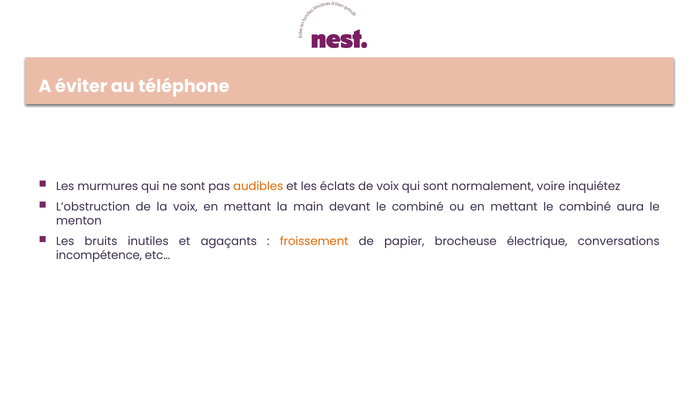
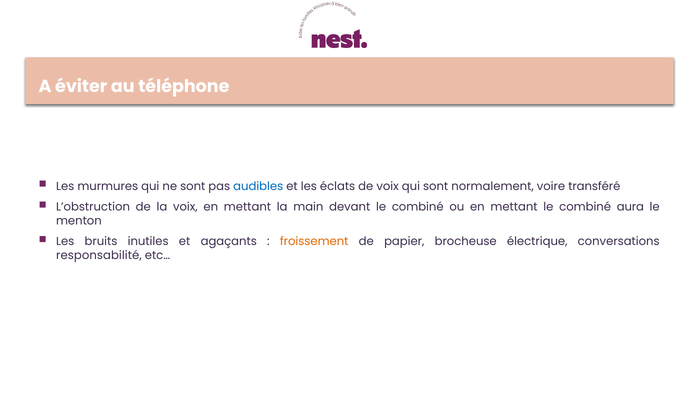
audibles colour: orange -> blue (258, 186)
inquiétez: inquiétez -> transféré (594, 186)
incompétence: incompétence -> responsabilité (99, 256)
